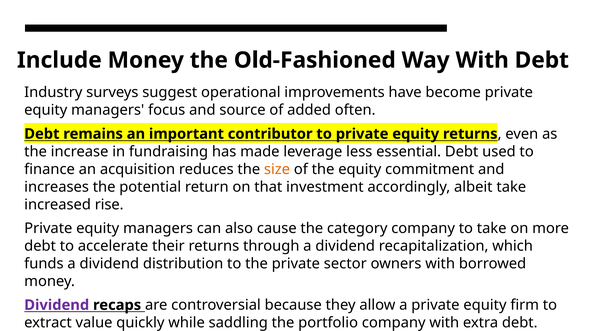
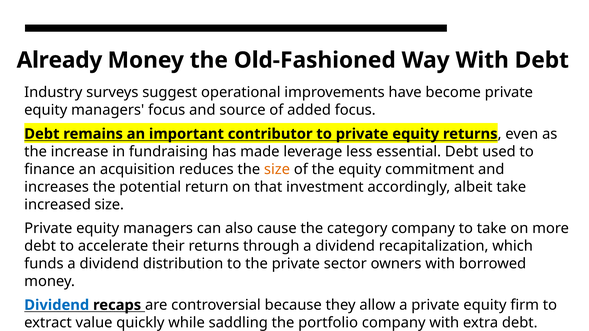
Include: Include -> Already (59, 60)
added often: often -> focus (355, 110)
increased rise: rise -> size (109, 205)
Dividend colour: purple -> blue (57, 305)
